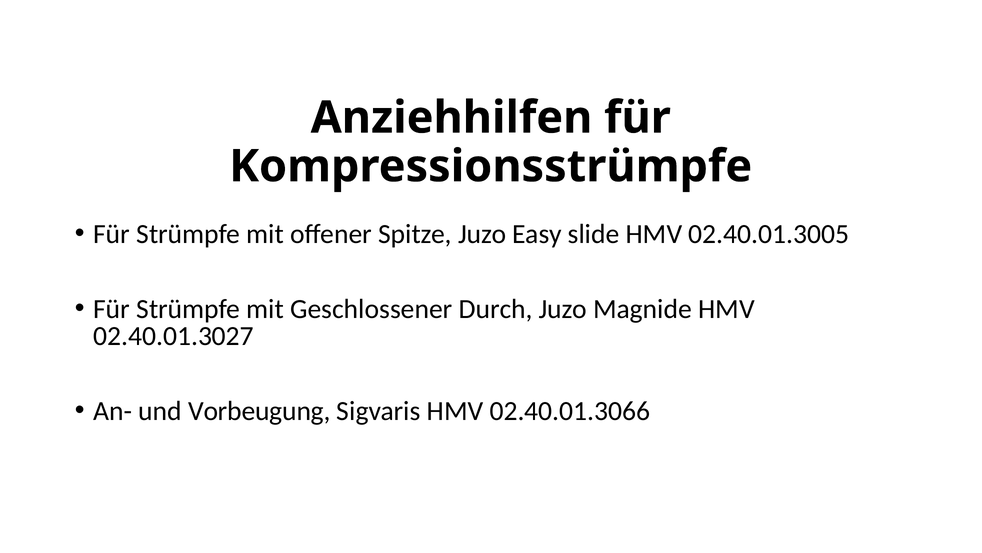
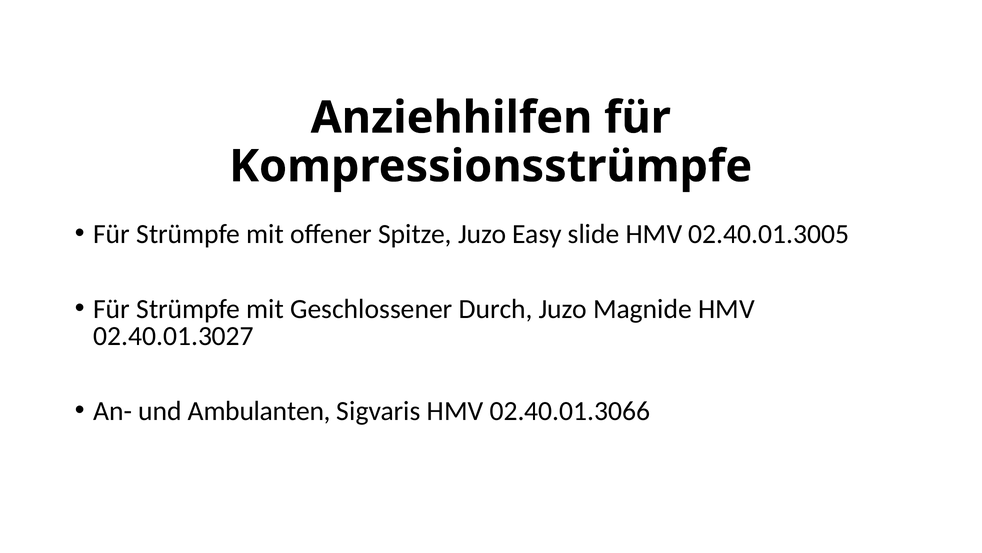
Vorbeugung: Vorbeugung -> Ambulanten (259, 411)
